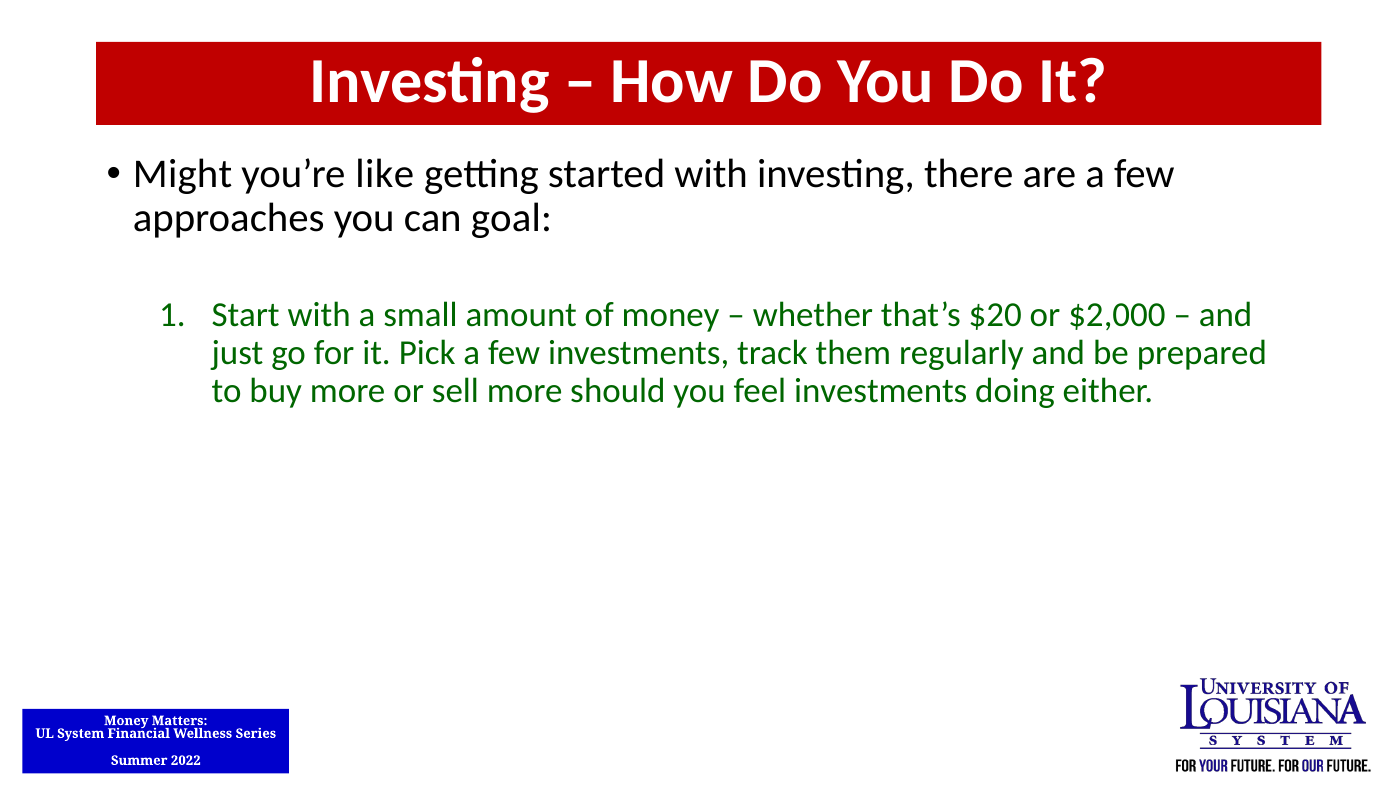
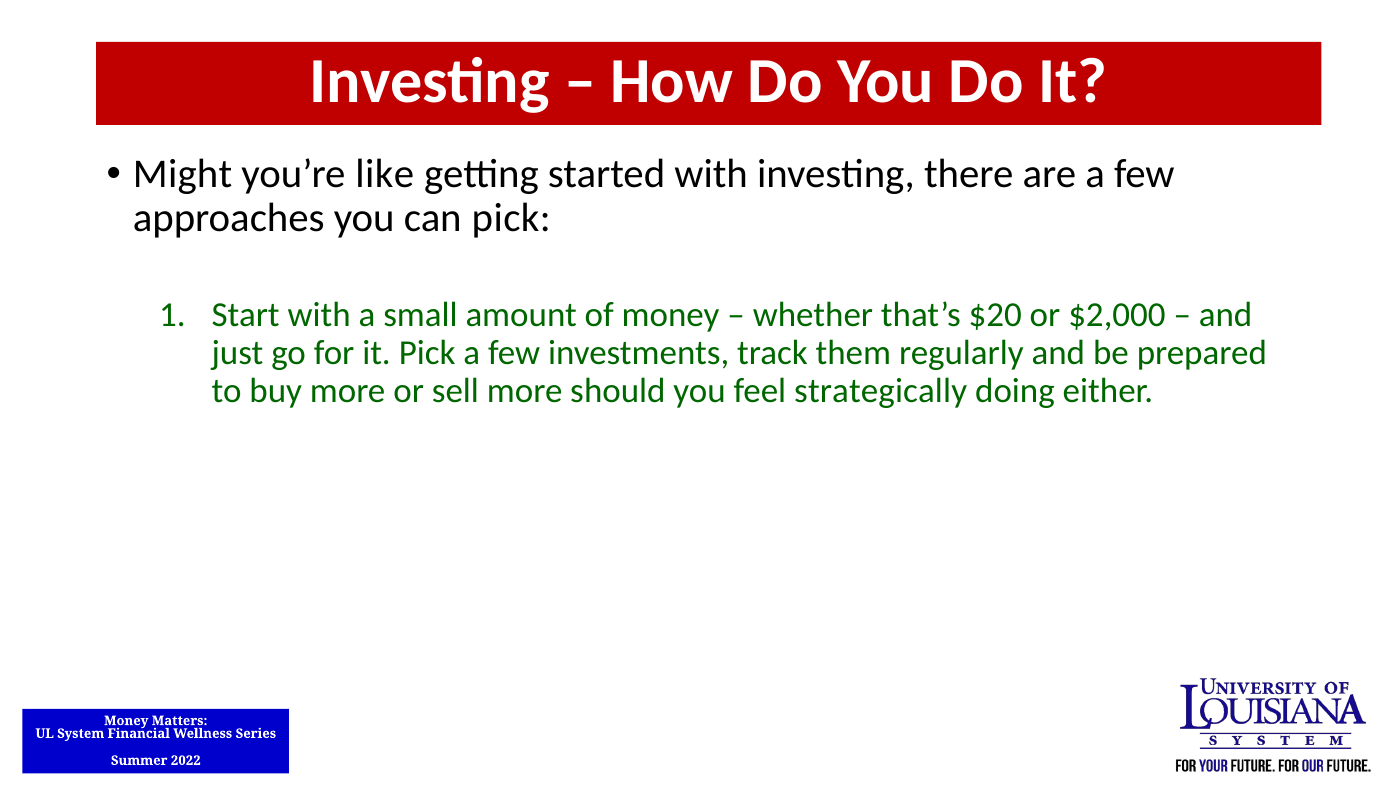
can goal: goal -> pick (511, 218)
feel investments: investments -> strategically (881, 391)
